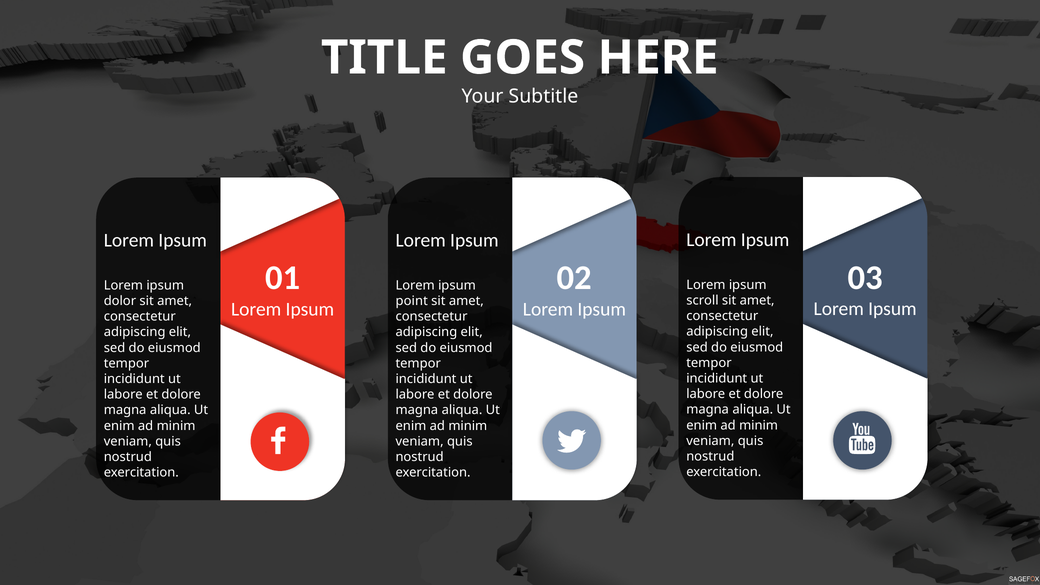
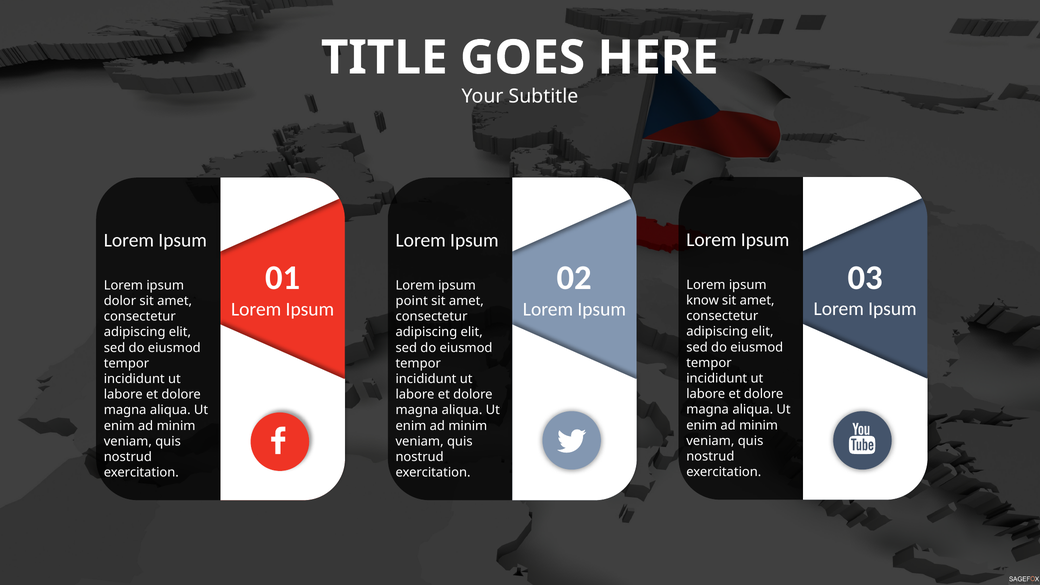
scroll: scroll -> know (703, 300)
